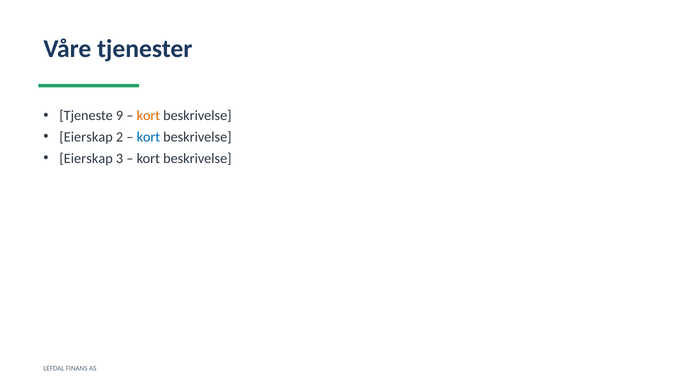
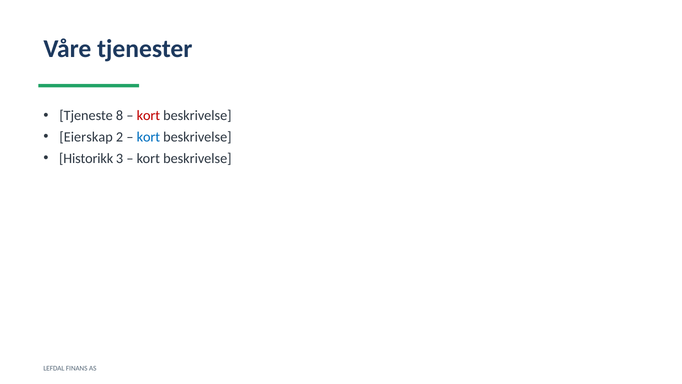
9: 9 -> 8 (120, 116)
kort colour: orange -> red (148, 116)
Eierskap: Eierskap -> Historikk (86, 158)
